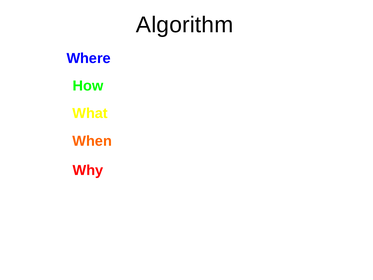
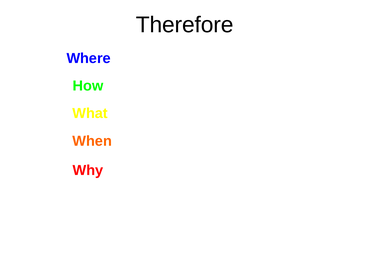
Algorithm: Algorithm -> Therefore (185, 25)
